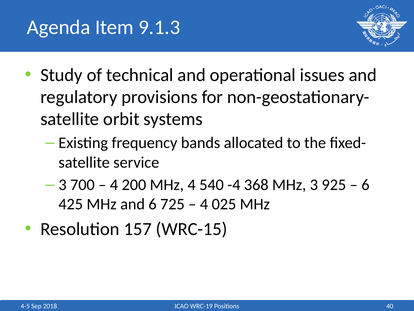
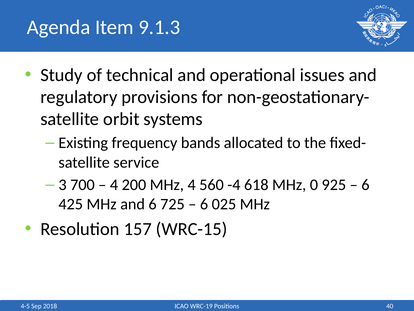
540: 540 -> 560 (212, 185)
368: 368 -> 618 (256, 185)
MHz 3: 3 -> 0 (314, 185)
4: 4 -> 6 (204, 204)
